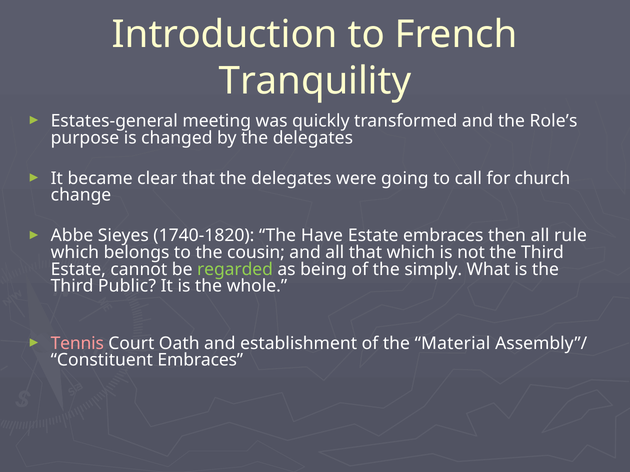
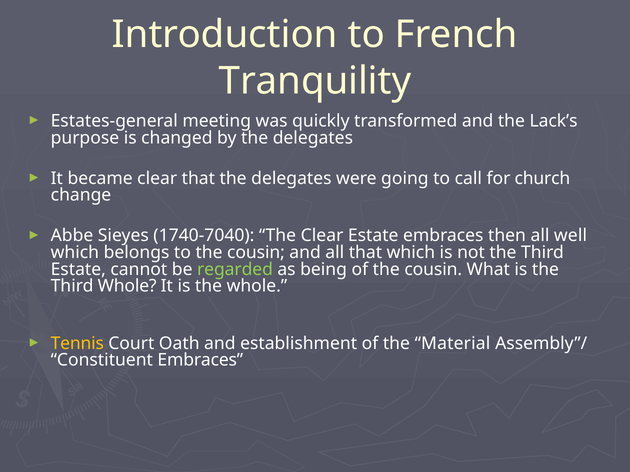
Role’s: Role’s -> Lack’s (554, 121)
1740-1820: 1740-1820 -> 1740-7040 (204, 236)
The Have: Have -> Clear (322, 236)
rule: rule -> well (571, 236)
of the simply: simply -> cousin (433, 270)
Third Public: Public -> Whole (127, 286)
Tennis colour: pink -> yellow (77, 344)
